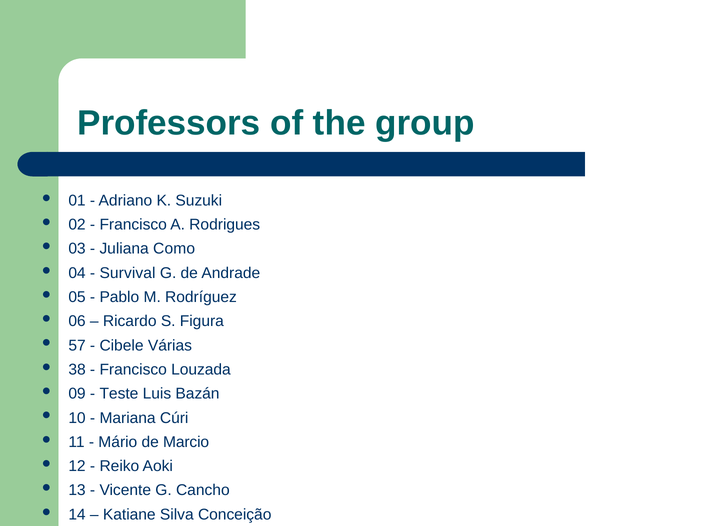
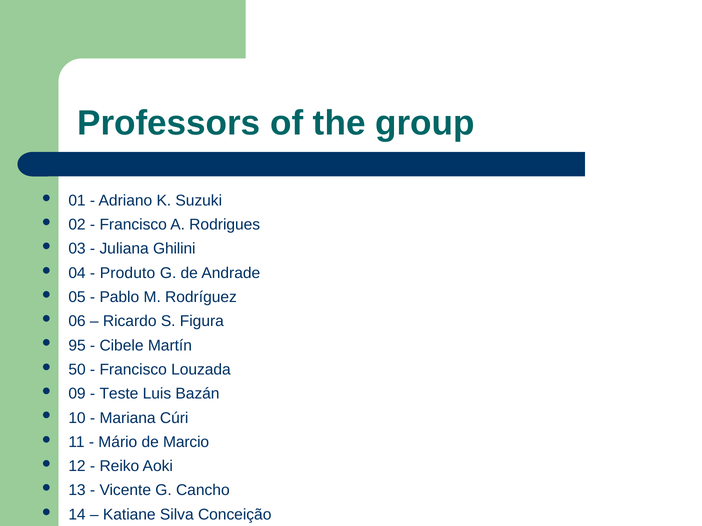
Como: Como -> Ghilini (174, 249)
Survival: Survival -> Produto (127, 273)
57: 57 -> 95 (77, 346)
Várias: Várias -> Martín (170, 346)
38: 38 -> 50 (77, 370)
